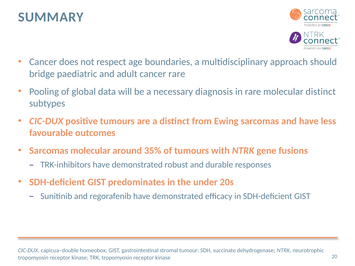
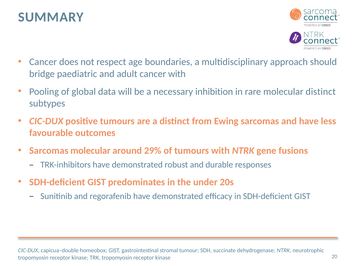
cancer rare: rare -> with (177, 74)
diagnosis: diagnosis -> inhibition (214, 92)
35%: 35% -> 29% (153, 151)
